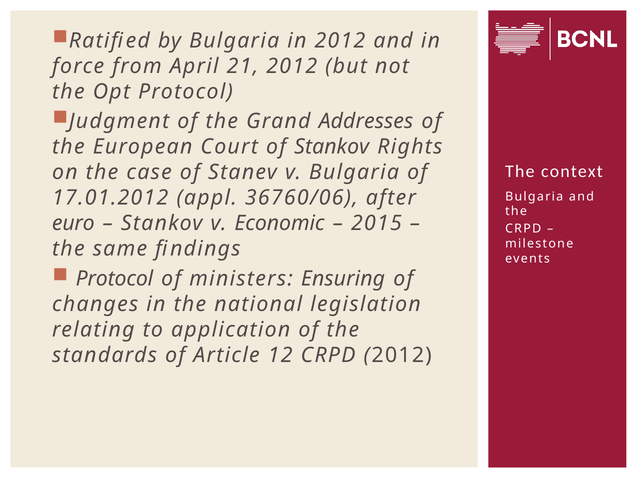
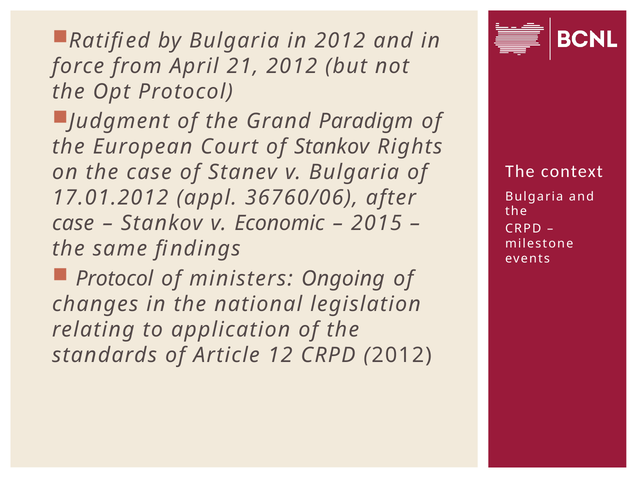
Addresses: Addresses -> Paradigm (366, 121)
euro: euro -> case (73, 223)
Ensuring: Ensuring -> Ongoing (343, 278)
